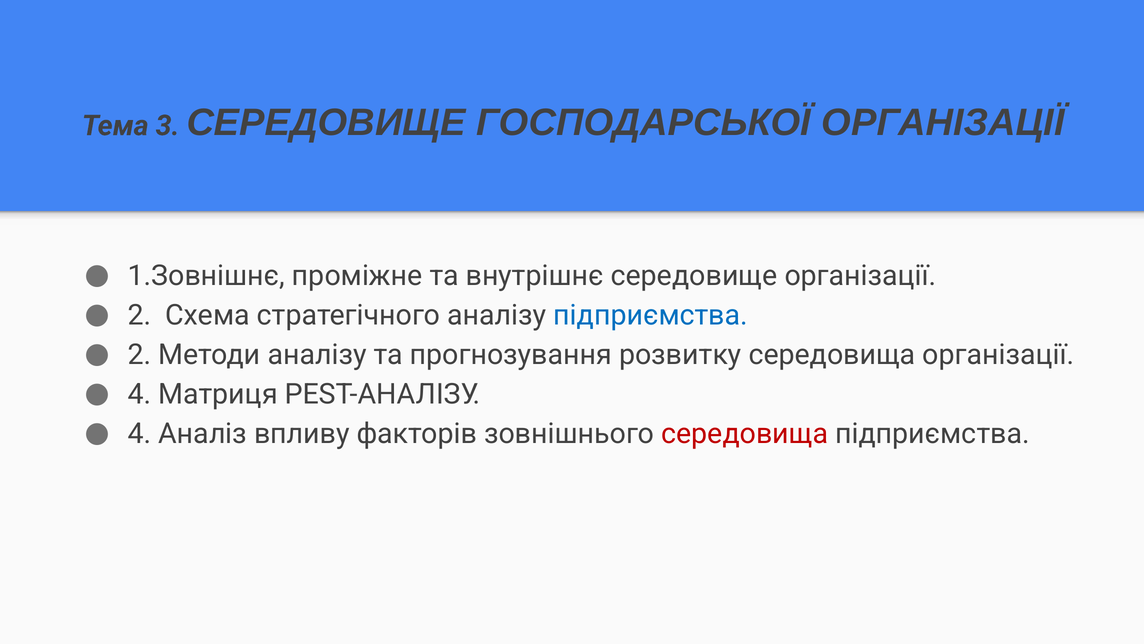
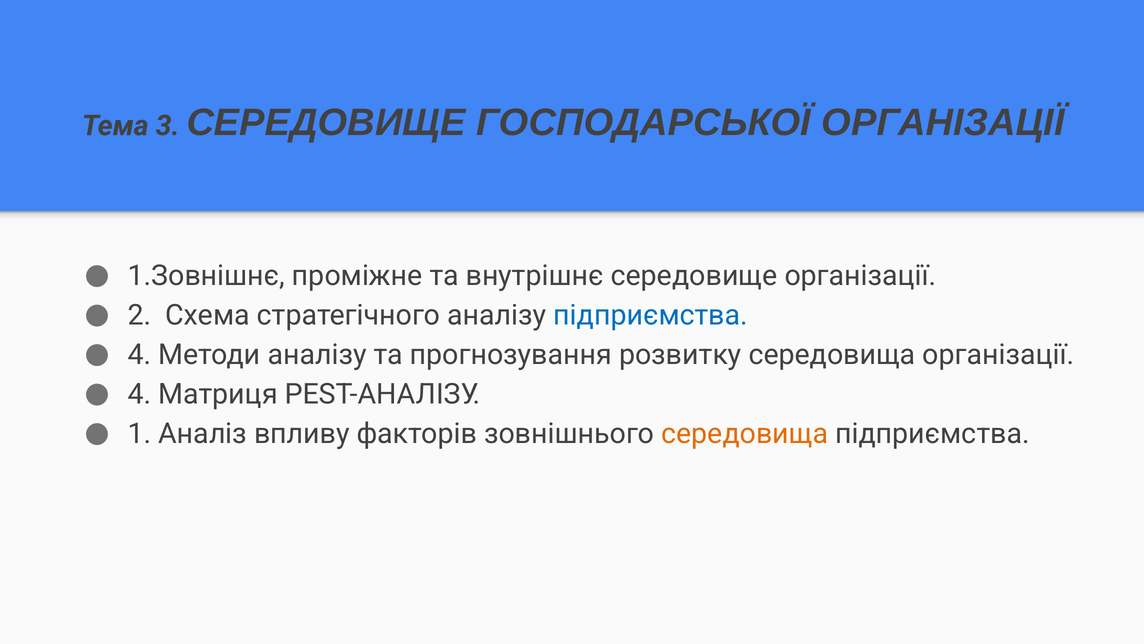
2: 2 -> 4 (139, 355)
4: 4 -> 1 (139, 434)
середовища colour: red -> orange (745, 434)
